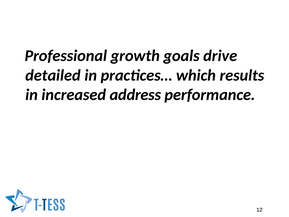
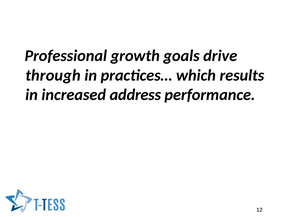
detailed: detailed -> through (53, 75)
